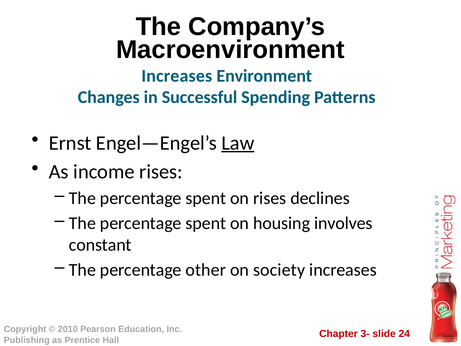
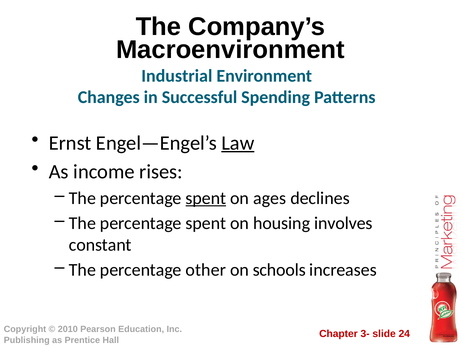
Increases: Increases -> Industrial (177, 76)
spent underline: none -> present (206, 198)
on rises: rises -> ages (270, 198)
society: society -> schools (279, 270)
